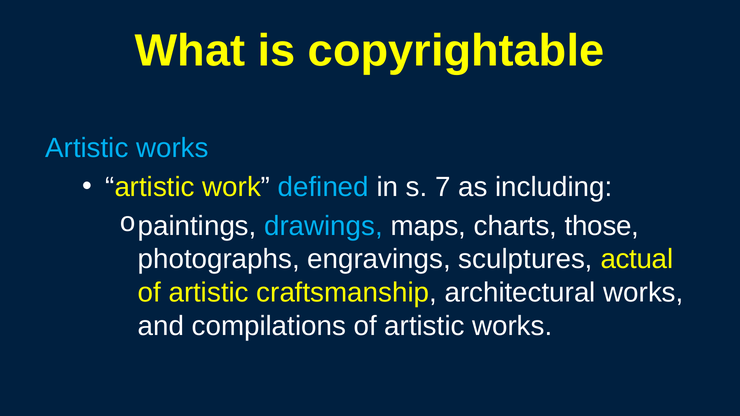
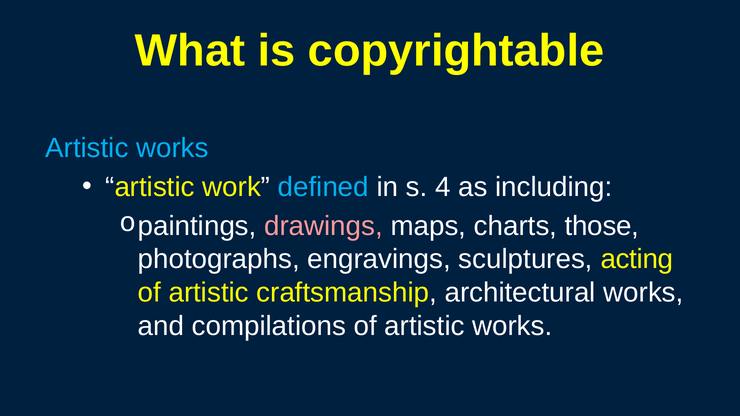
7: 7 -> 4 (443, 187)
drawings colour: light blue -> pink (324, 226)
actual: actual -> acting (637, 259)
